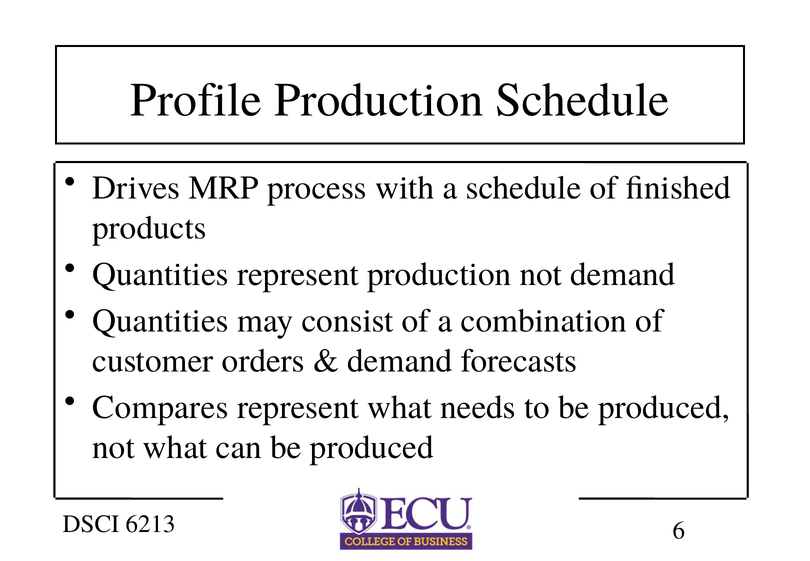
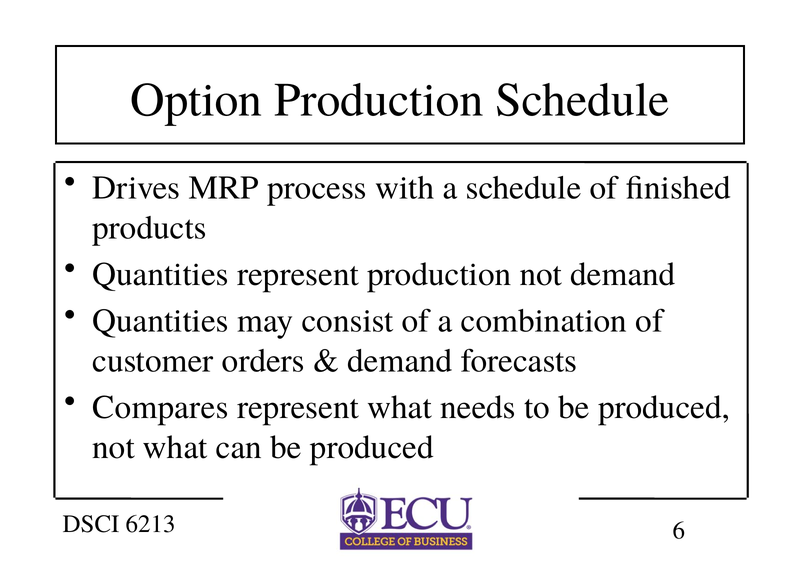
Profile: Profile -> Option (196, 100)
